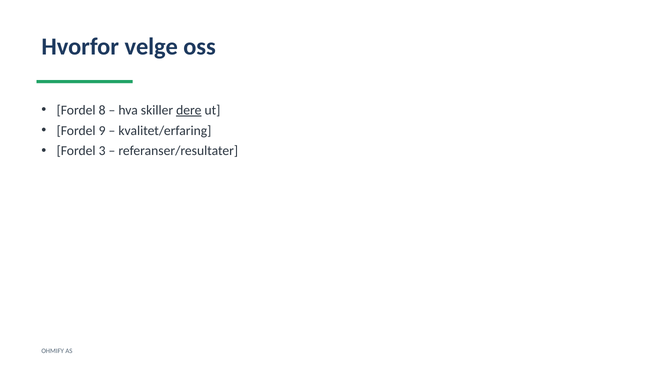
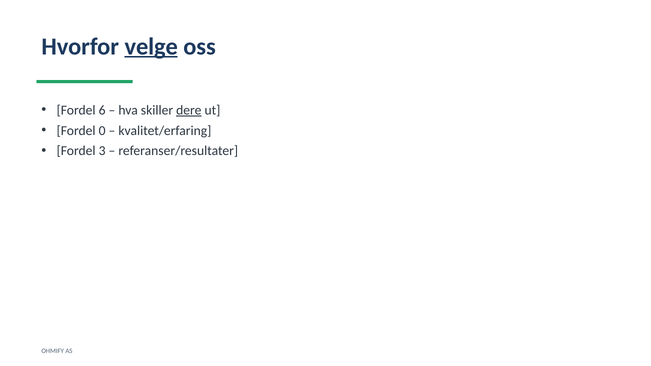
velge underline: none -> present (151, 46)
8: 8 -> 6 (102, 110)
9: 9 -> 0 (102, 131)
